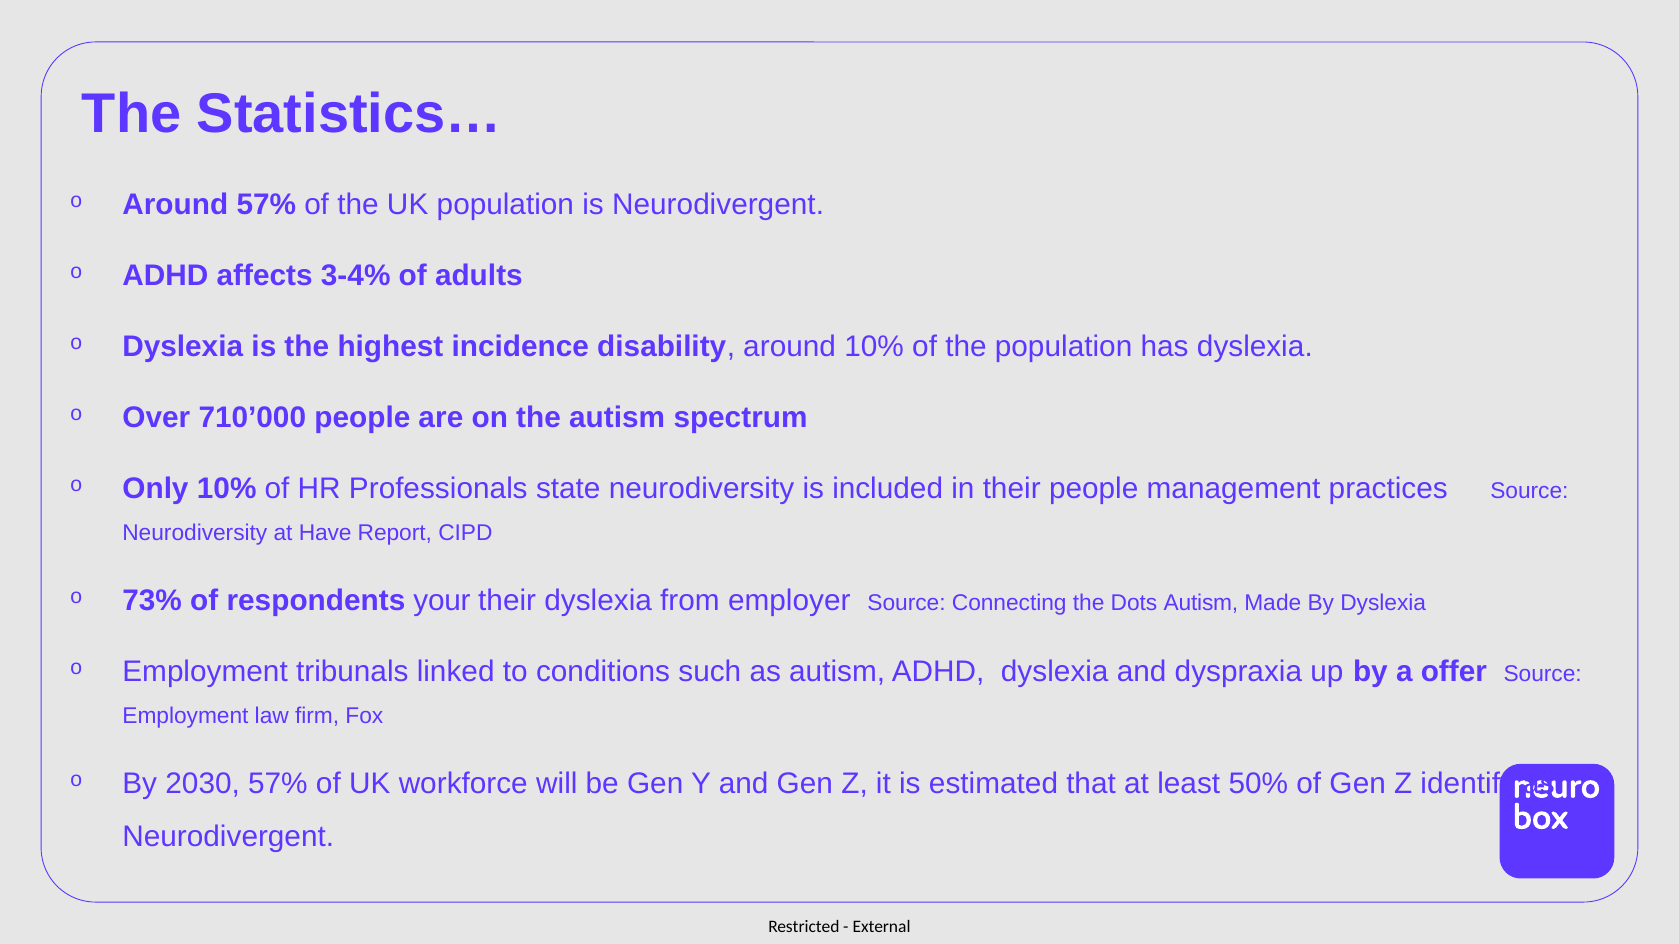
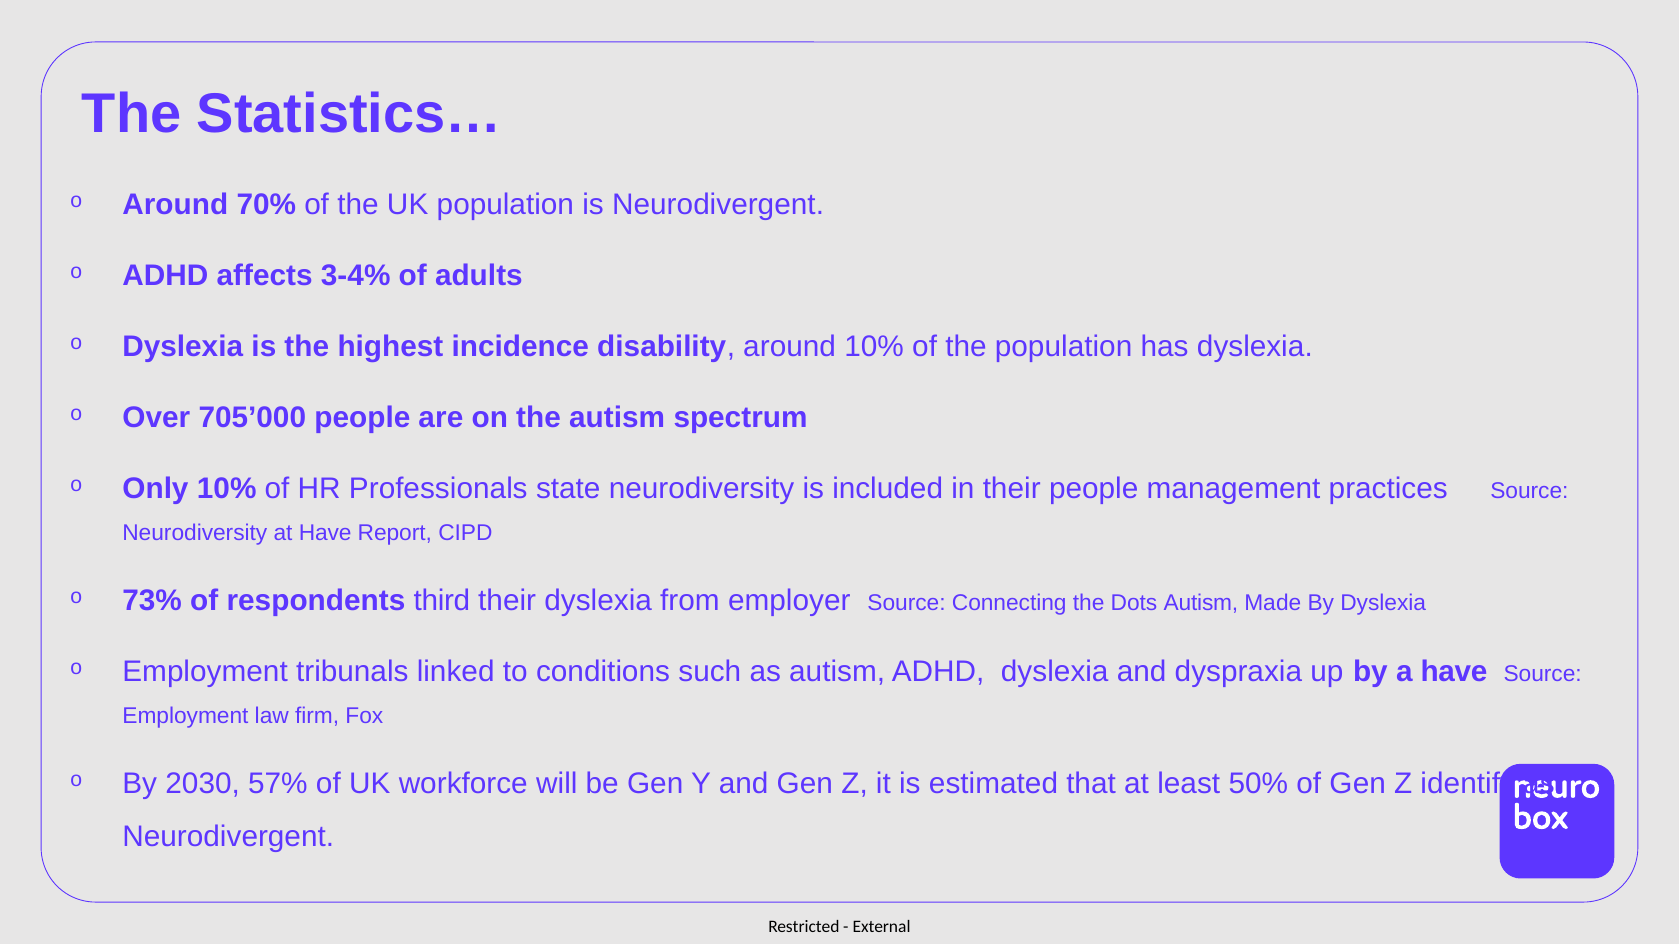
Around 57%: 57% -> 70% (266, 205)
710’000: 710’000 -> 705’000 (252, 418)
your: your -> third (442, 601)
a offer: offer -> have (1454, 672)
